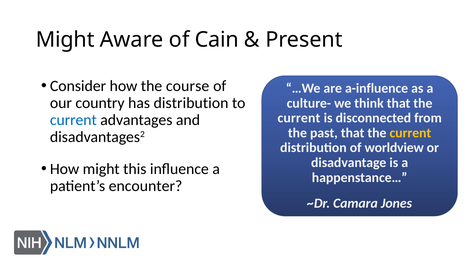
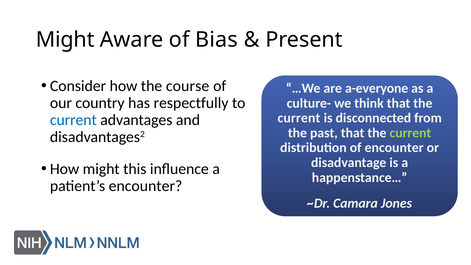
Cain: Cain -> Bias (217, 40)
a-influence: a-influence -> a-everyone (377, 88)
has distribution: distribution -> respectfully (191, 103)
current colour: yellow -> light green (410, 133)
of worldview: worldview -> encounter (394, 148)
